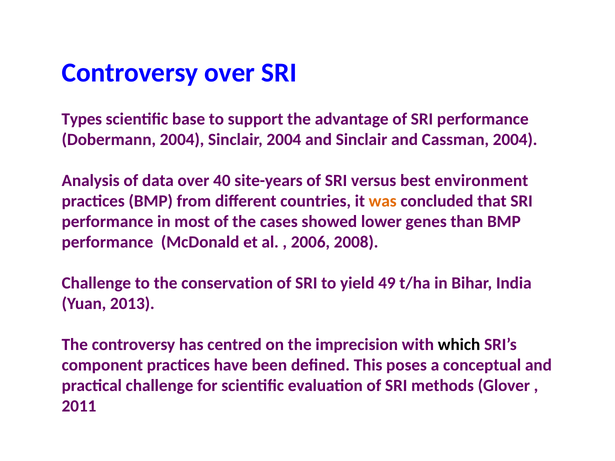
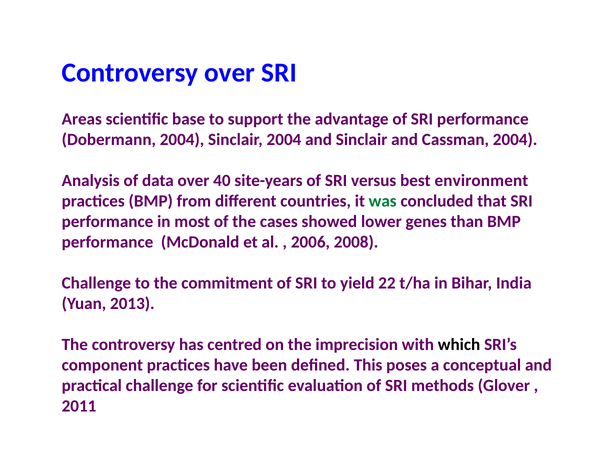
Types: Types -> Areas (82, 119)
was colour: orange -> green (383, 201)
conservation: conservation -> commitment (227, 283)
49: 49 -> 22 (387, 283)
